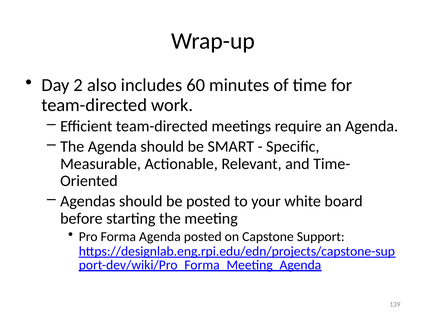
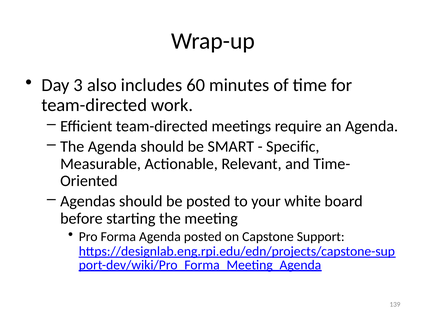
2: 2 -> 3 (78, 85)
